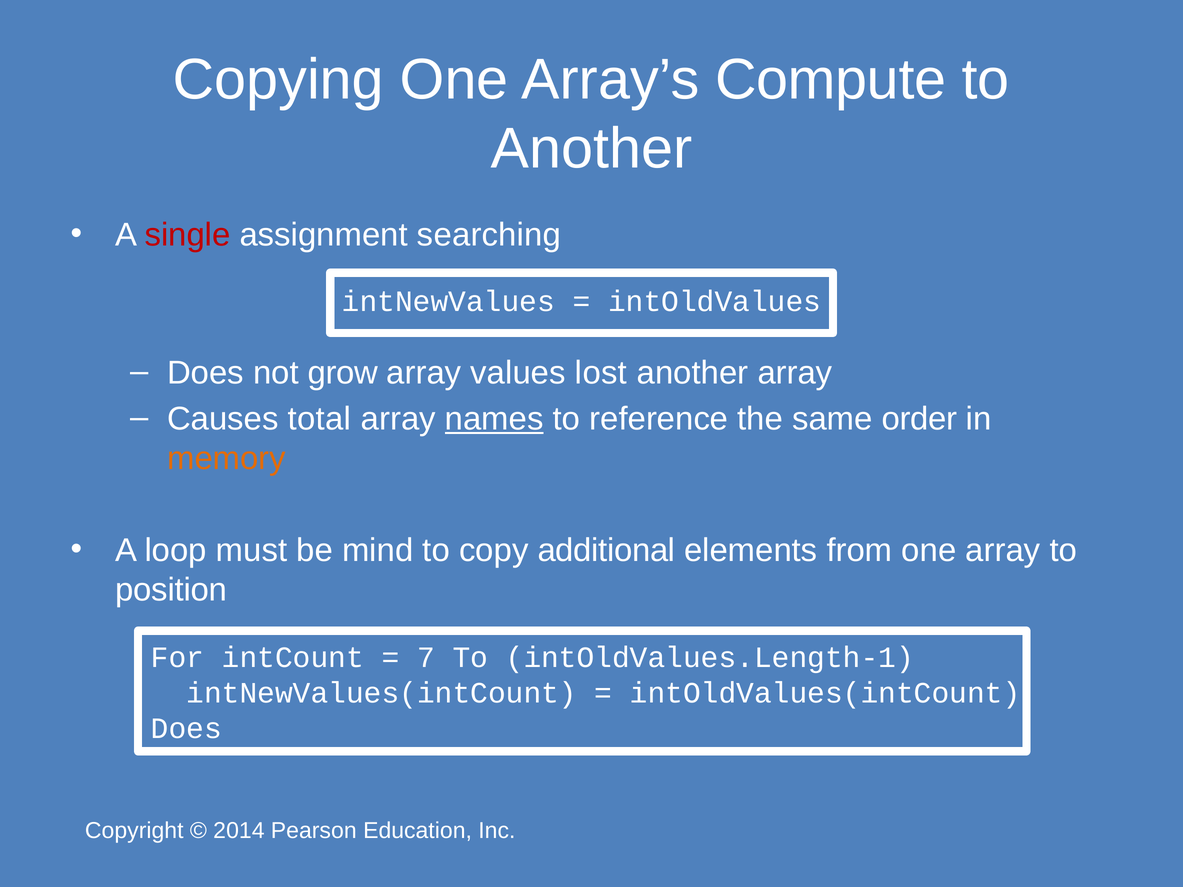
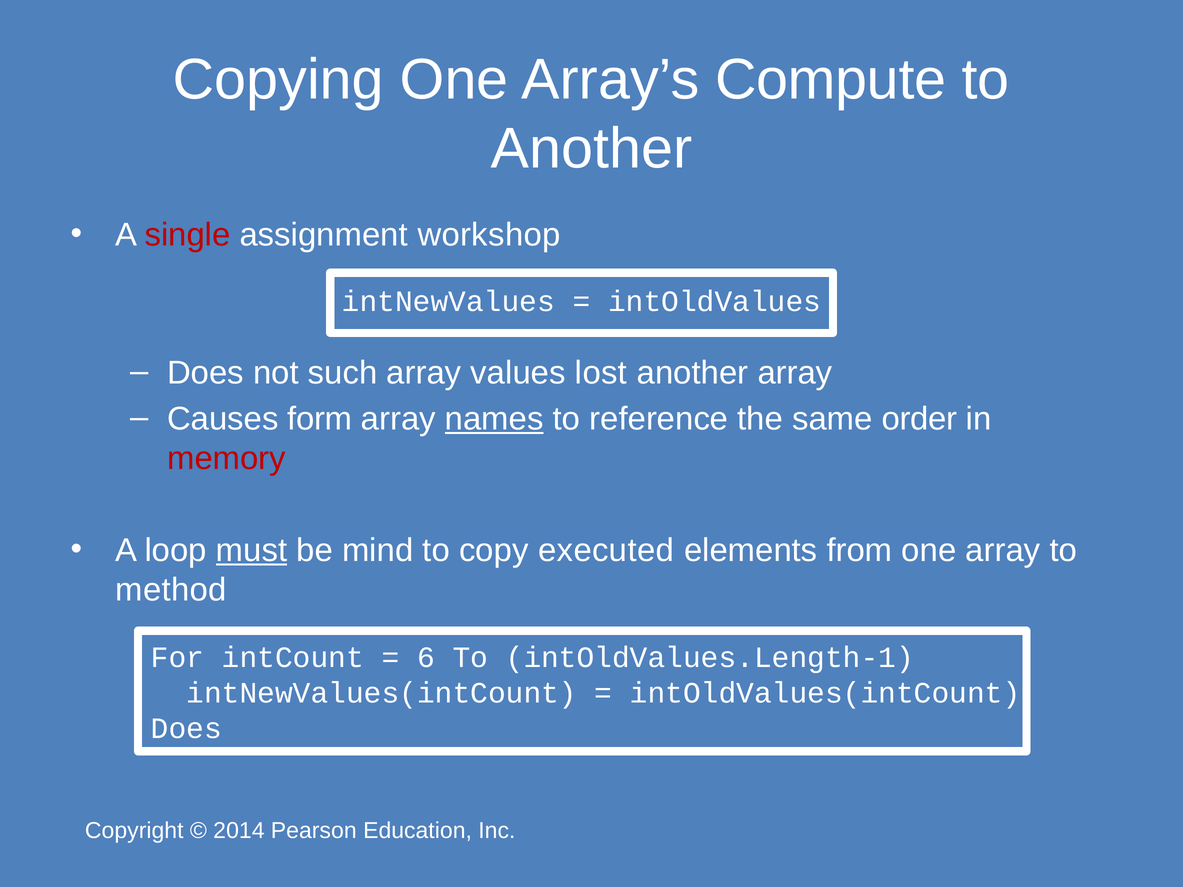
searching: searching -> workshop (489, 235)
grow: grow -> such (343, 373)
total: total -> form (320, 419)
memory colour: orange -> red (226, 458)
must underline: none -> present (251, 551)
additional: additional -> executed (606, 551)
position: position -> method (171, 590)
7: 7 -> 6 (426, 658)
